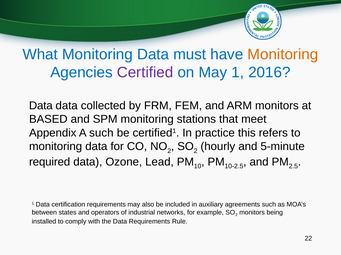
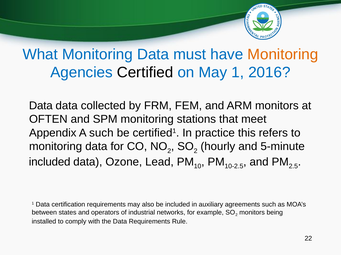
Certified colour: purple -> black (145, 73)
BASED: BASED -> OFTEN (48, 120)
required: required -> included (50, 162)
